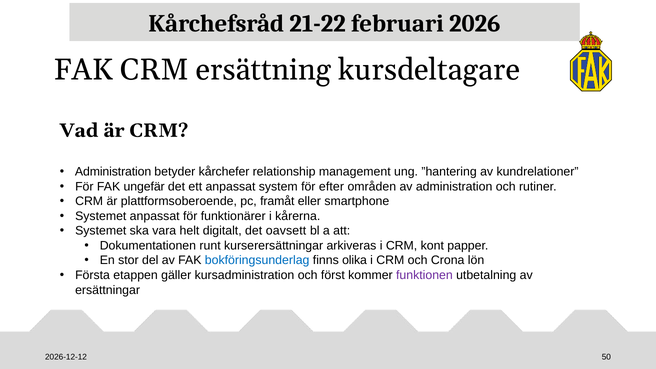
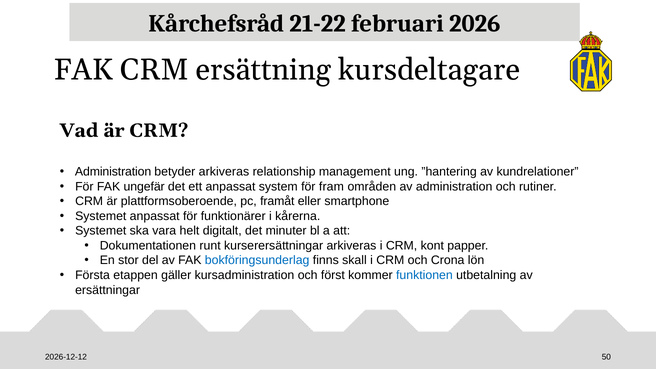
betyder kårchefer: kårchefer -> arkiveras (224, 172)
efter: efter -> fram (331, 187)
oavsett: oavsett -> minuter (286, 231)
olika: olika -> skall (354, 260)
funktionen colour: purple -> blue (424, 275)
